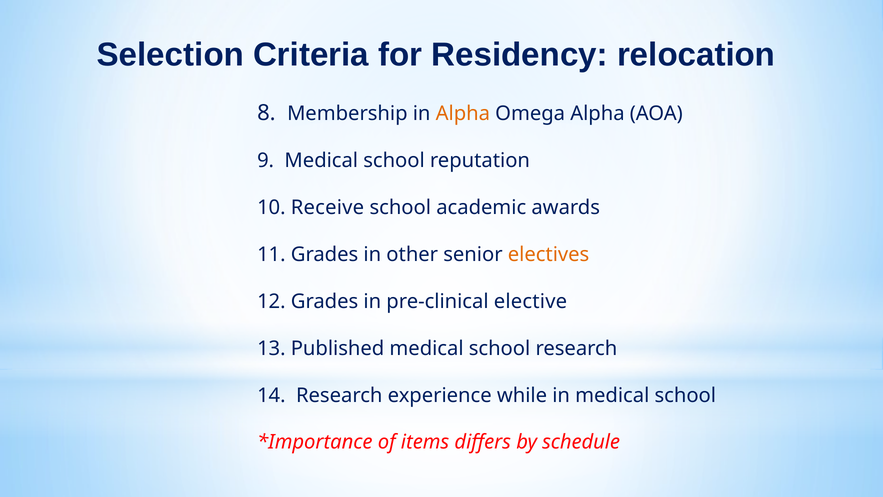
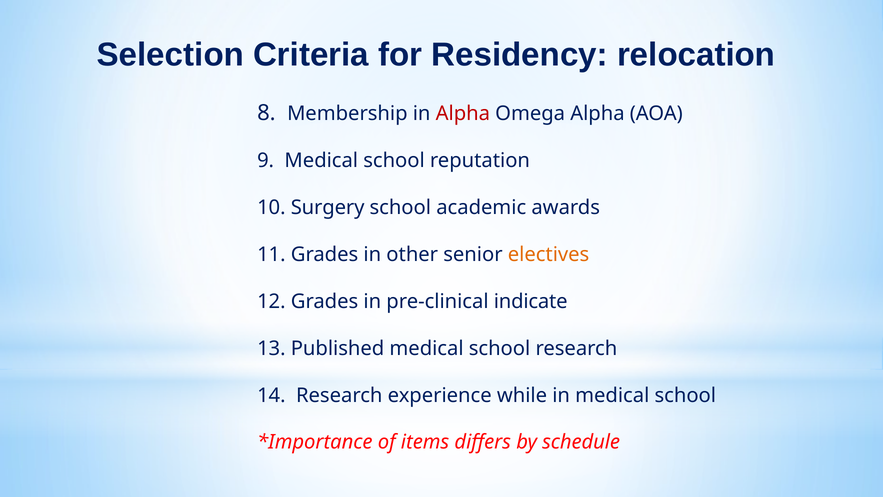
Alpha colour: orange -> red (463, 113)
Receive: Receive -> Surgery (328, 207)
elective: elective -> indicate (531, 301)
